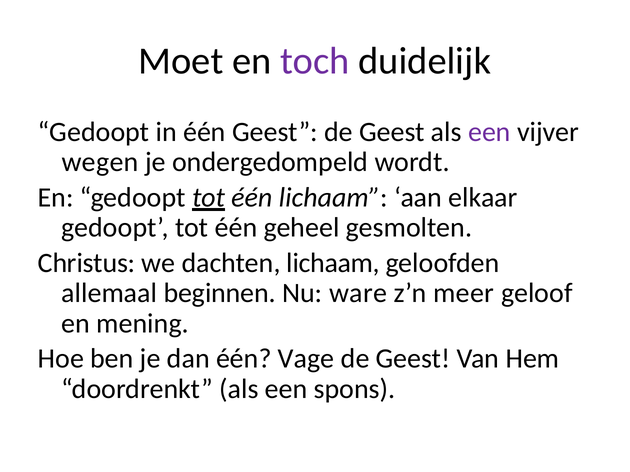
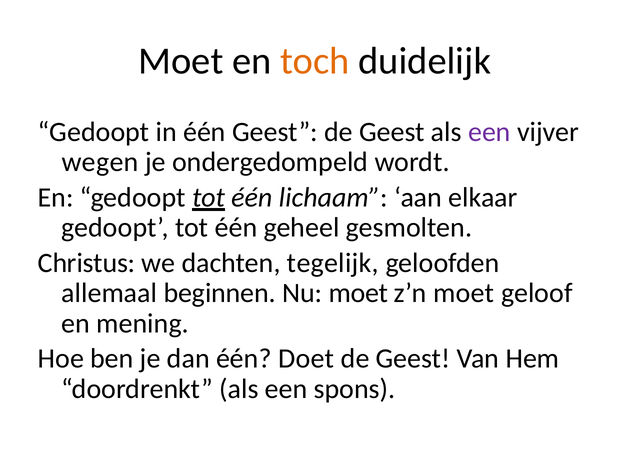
toch colour: purple -> orange (315, 61)
dachten lichaam: lichaam -> tegelijk (333, 263)
Nu ware: ware -> moet (358, 294)
z’n meer: meer -> moet (464, 294)
Vage: Vage -> Doet (306, 359)
